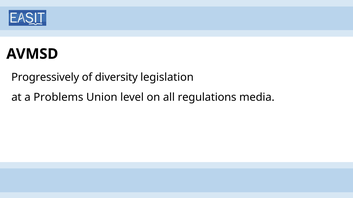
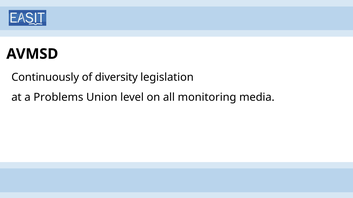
Progressively: Progressively -> Continuously (45, 78)
regulations: regulations -> monitoring (207, 97)
